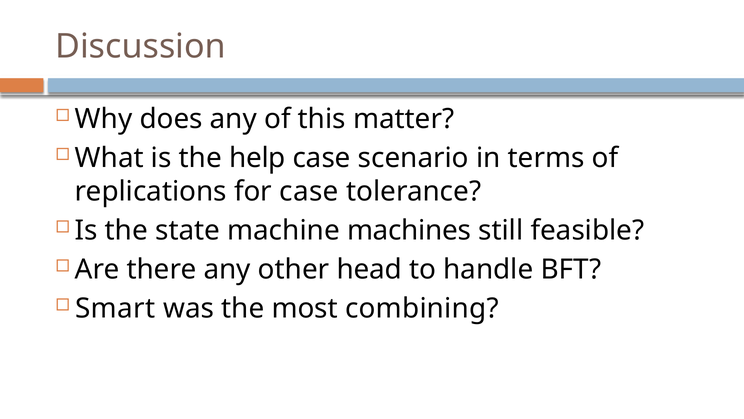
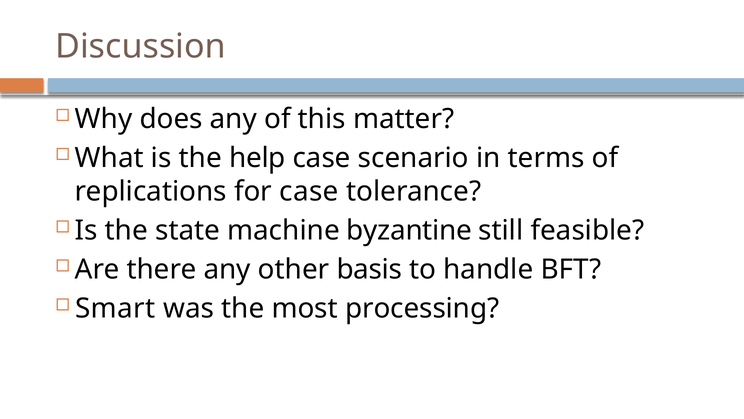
machines: machines -> byzantine (409, 230)
head: head -> basis (369, 269)
combining: combining -> processing (422, 308)
